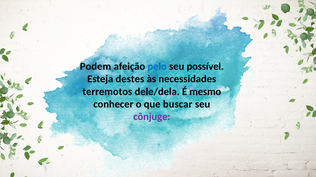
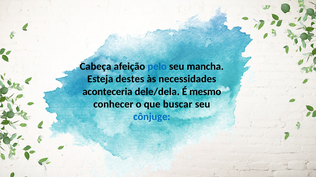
Podem: Podem -> Cabeça (96, 67)
possível: possível -> mancha (205, 67)
terremotos: terremotos -> aconteceria (107, 92)
cônjuge colour: purple -> blue (152, 117)
